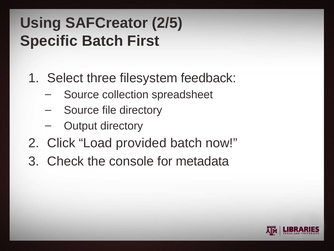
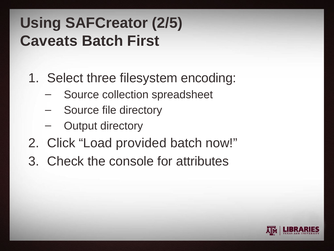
Specific: Specific -> Caveats (49, 41)
feedback: feedback -> encoding (209, 78)
metadata: metadata -> attributes (202, 161)
